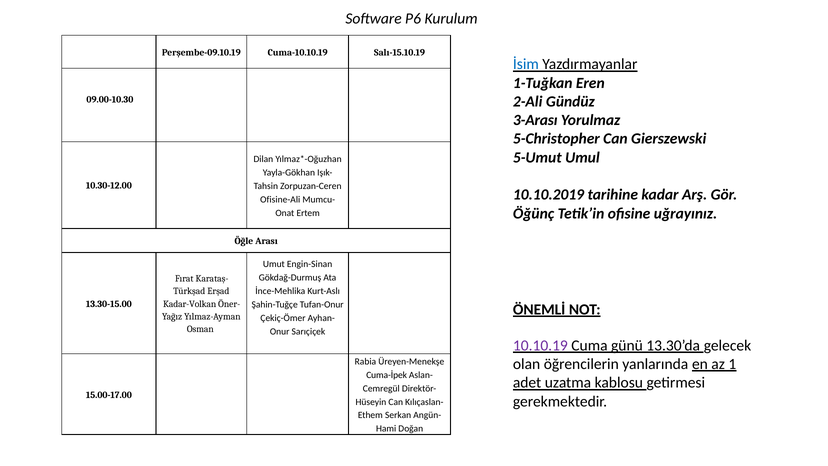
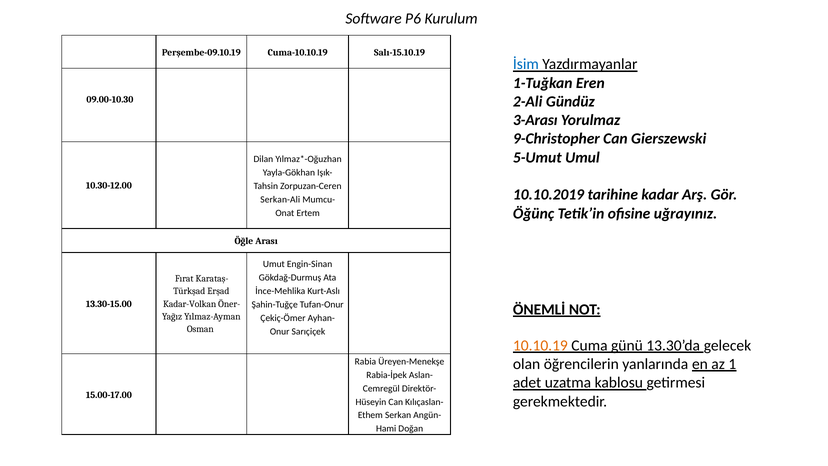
5-Christopher: 5-Christopher -> 9-Christopher (556, 139)
Ofisine-Ali: Ofisine-Ali -> Serkan-Ali (280, 199)
10.10.19 colour: purple -> orange (540, 345)
Cuma-İpek: Cuma-İpek -> Rabia-İpek (387, 375)
